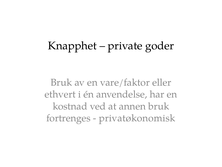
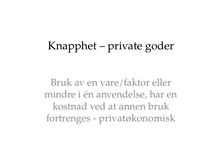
ethvert: ethvert -> mindre (60, 94)
